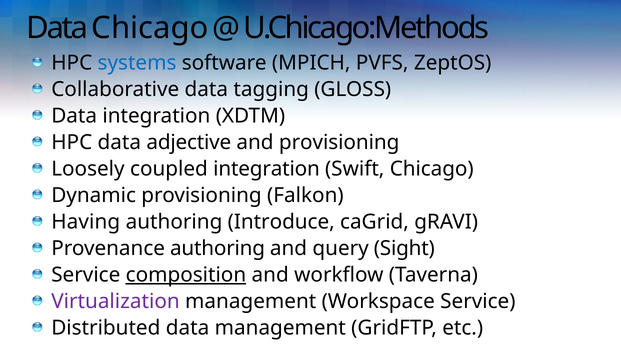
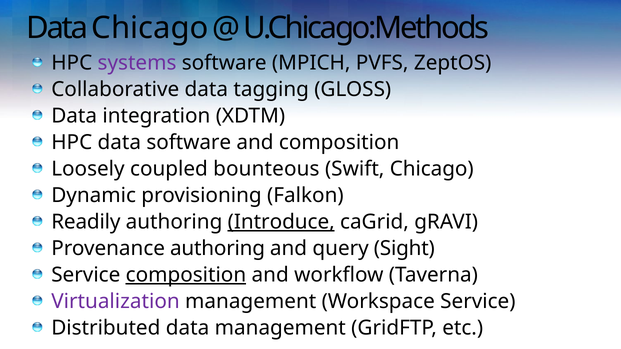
systems colour: blue -> purple (137, 63)
data adjective: adjective -> software (189, 143)
and provisioning: provisioning -> composition (339, 143)
coupled integration: integration -> bounteous (266, 169)
Having: Having -> Readily (86, 222)
Introduce underline: none -> present (281, 222)
